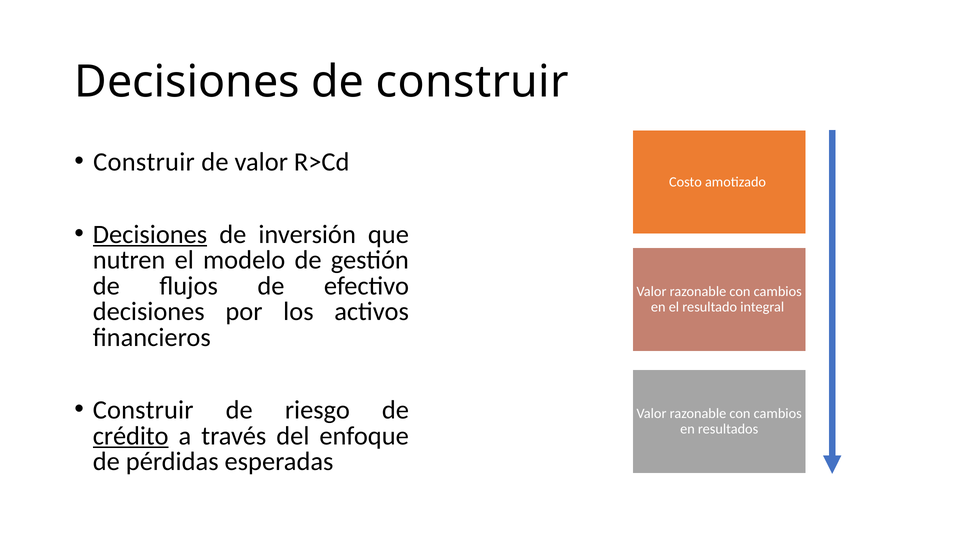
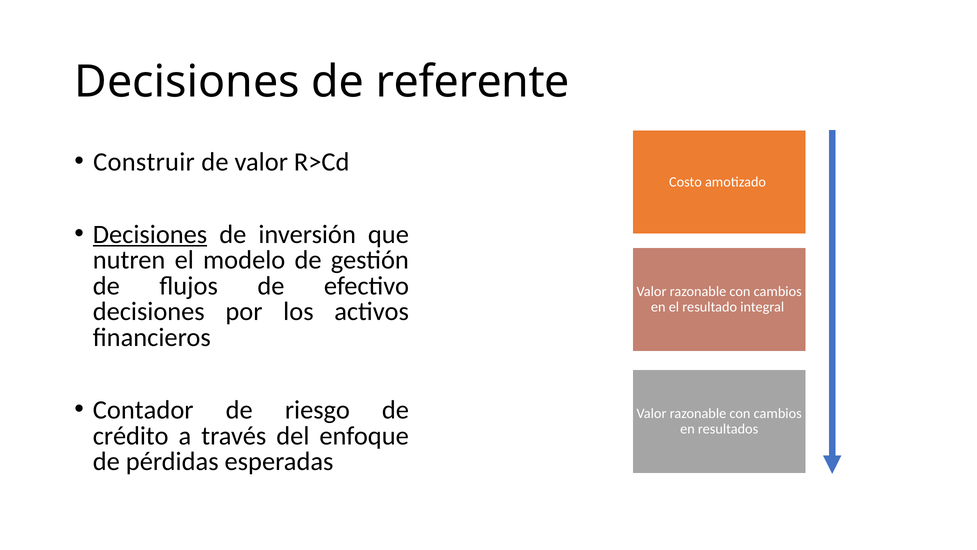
de construir: construir -> referente (473, 82)
Construir: Construir -> Contador (143, 410)
crédito underline: present -> none (131, 435)
